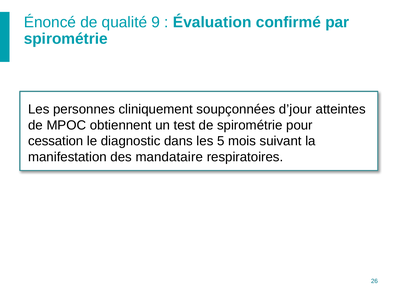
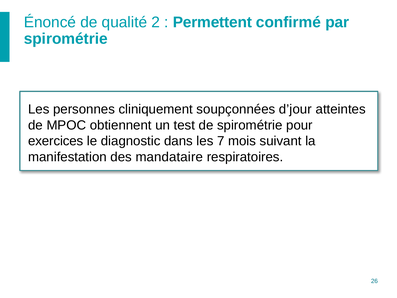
9: 9 -> 2 (156, 22)
Évaluation: Évaluation -> Permettent (212, 22)
cessation: cessation -> exercices (56, 141)
5: 5 -> 7 (221, 141)
